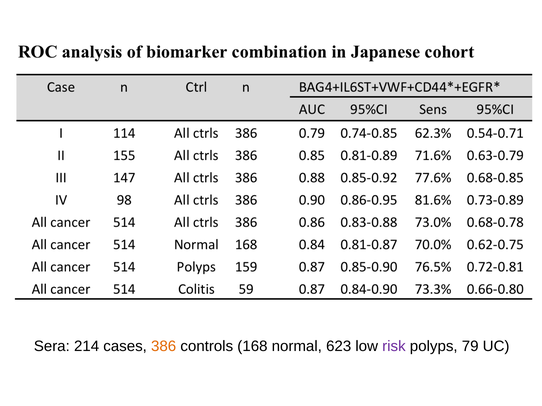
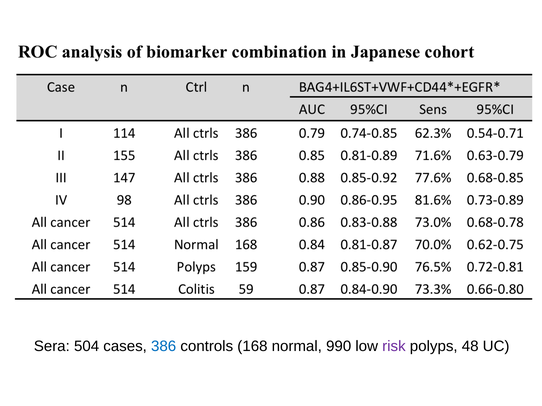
214: 214 -> 504 (87, 347)
386 colour: orange -> blue (164, 347)
623: 623 -> 990 (339, 347)
79: 79 -> 48 (470, 347)
